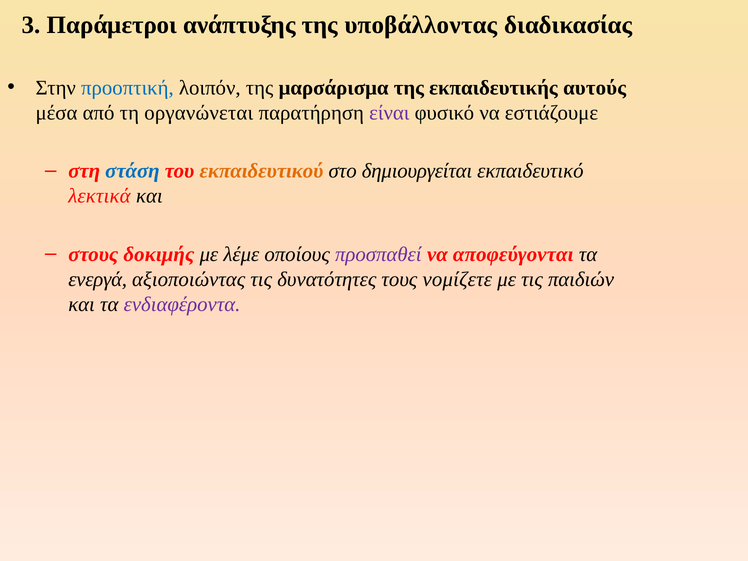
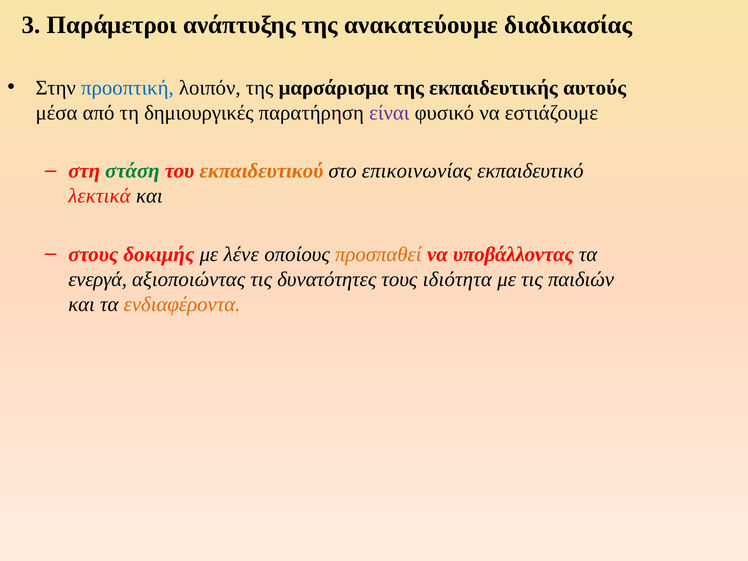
υποβάλλοντας: υποβάλλοντας -> ανακατεύουμε (421, 25)
οργανώνεται: οργανώνεται -> δημιουργικές (199, 113)
στάση colour: blue -> green (132, 171)
δημιουργείται: δημιουργείται -> επικοινωνίας (417, 171)
λέμε: λέμε -> λένε (241, 254)
προσπαθεί colour: purple -> orange (378, 254)
αποφεύγονται: αποφεύγονται -> υποβάλλοντας (513, 254)
νομίζετε: νομίζετε -> ιδιότητα (457, 279)
ενδιαφέροντα colour: purple -> orange (182, 304)
